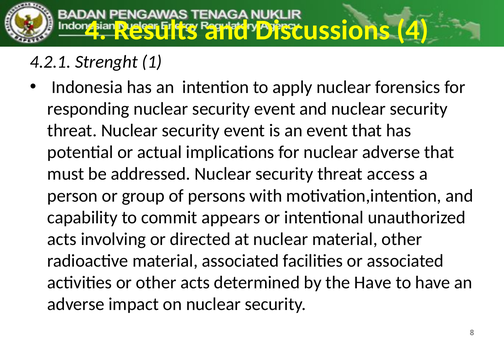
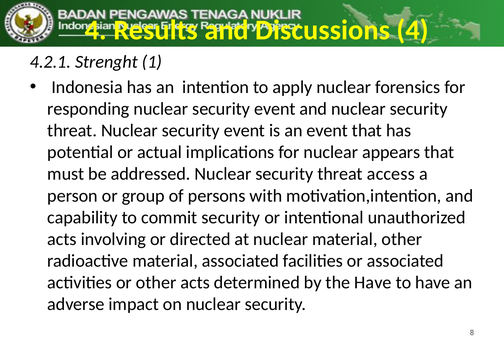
nuclear adverse: adverse -> appears (391, 152)
commit appears: appears -> security (231, 217)
